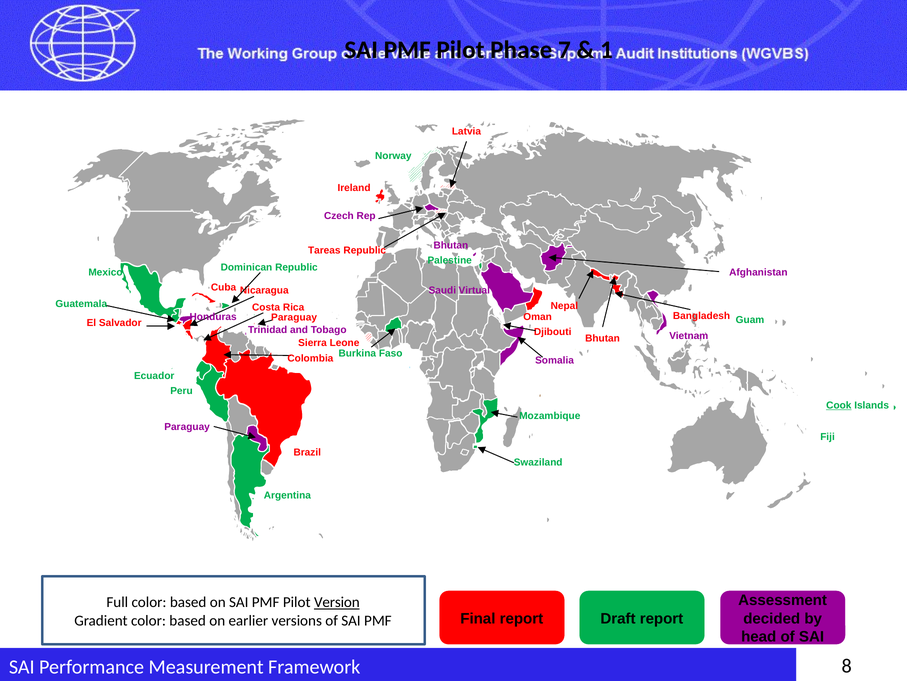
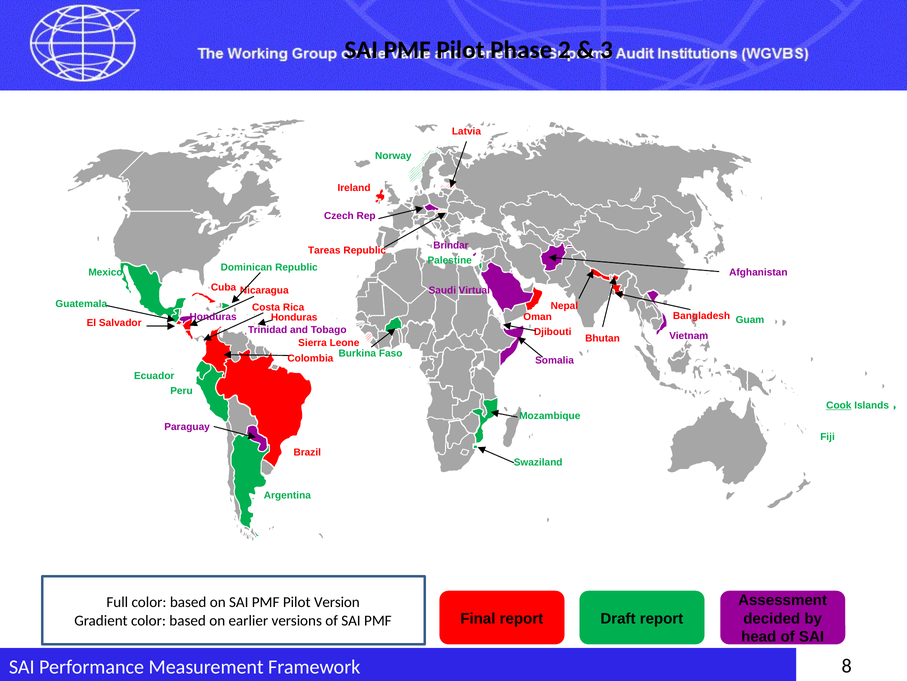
7: 7 -> 2 (564, 50)
1: 1 -> 3 (606, 50)
Bhutan: Bhutan -> Brindar (451, 245)
Paraguay: Paraguay -> Honduras (294, 317)
Version underline: present -> none (337, 602)
